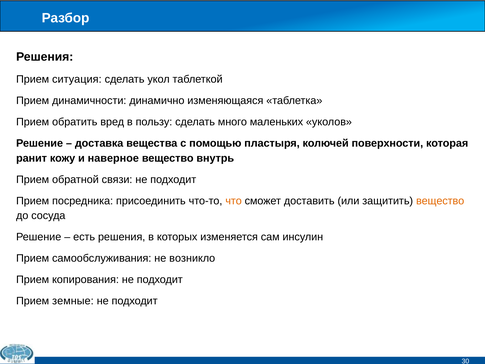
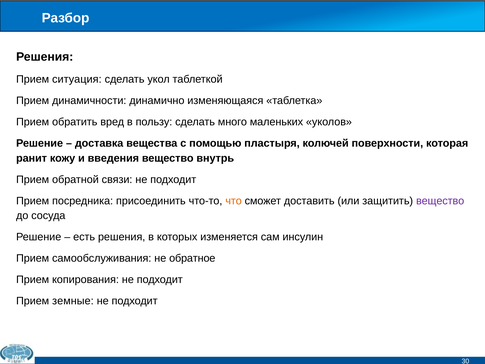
наверное: наверное -> введения (113, 158)
вещество colour: orange -> purple (440, 201)
возникло: возникло -> обратное (192, 258)
